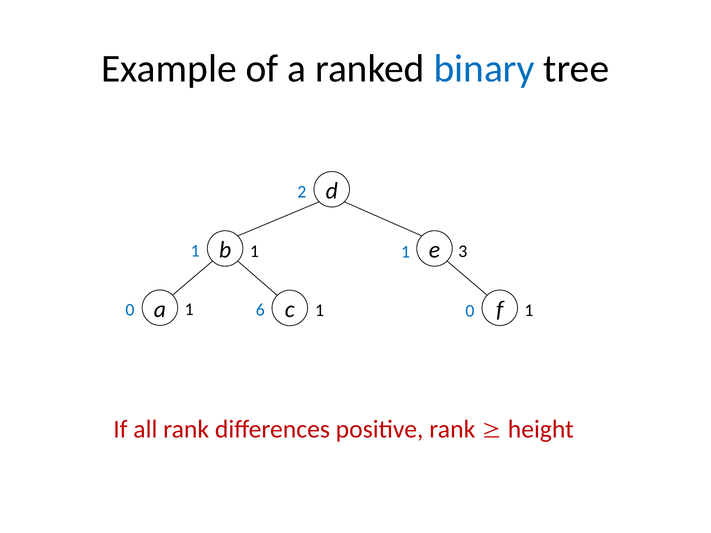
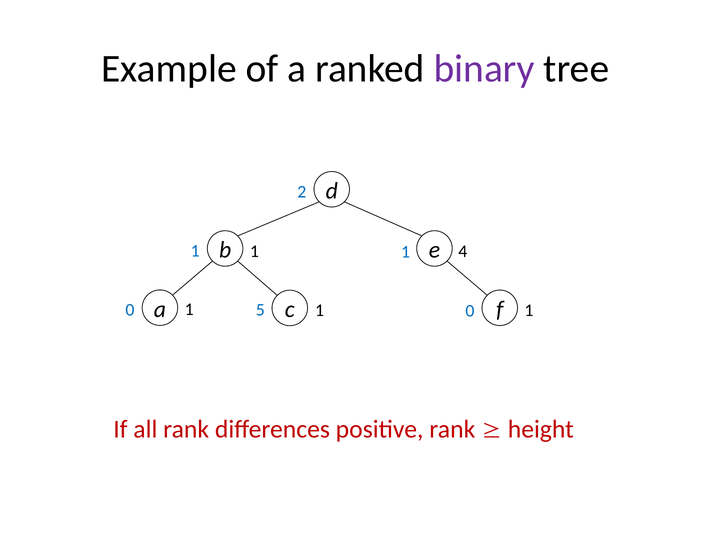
binary colour: blue -> purple (484, 69)
3: 3 -> 4 (463, 251)
6: 6 -> 5 (260, 310)
